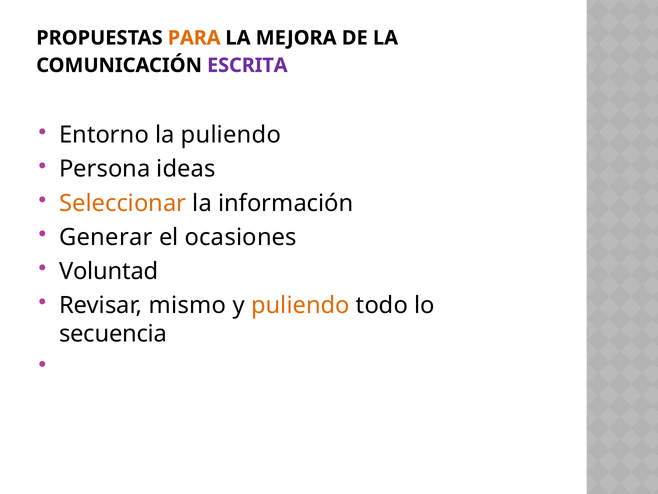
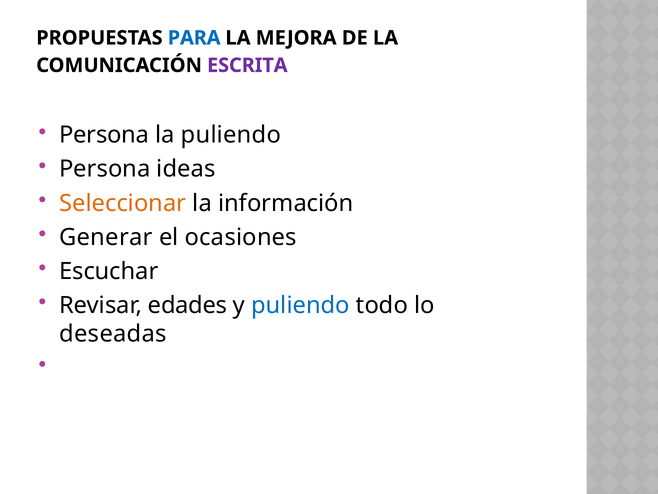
PARA colour: orange -> blue (194, 38)
Entorno: Entorno -> Persona (104, 135)
Voluntad: Voluntad -> Escuchar (109, 271)
mismo: mismo -> edades (188, 305)
puliendo colour: orange -> blue (300, 305)
secuencia: secuencia -> deseadas (113, 333)
